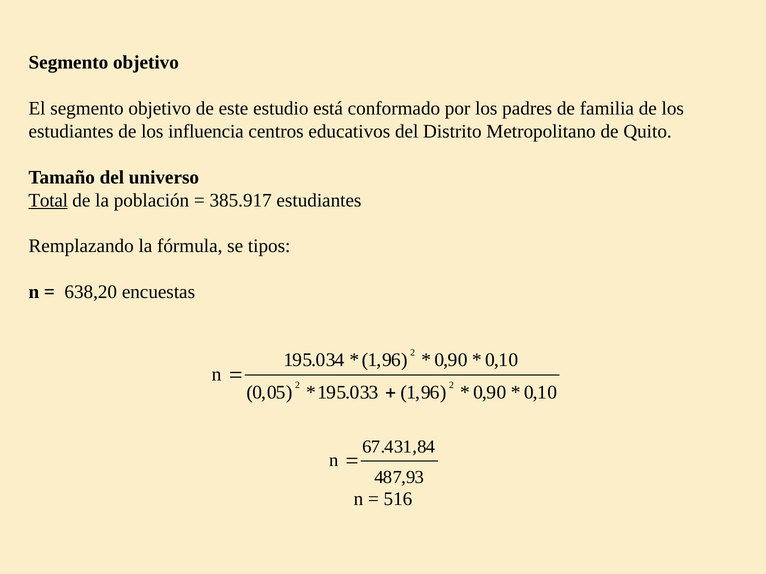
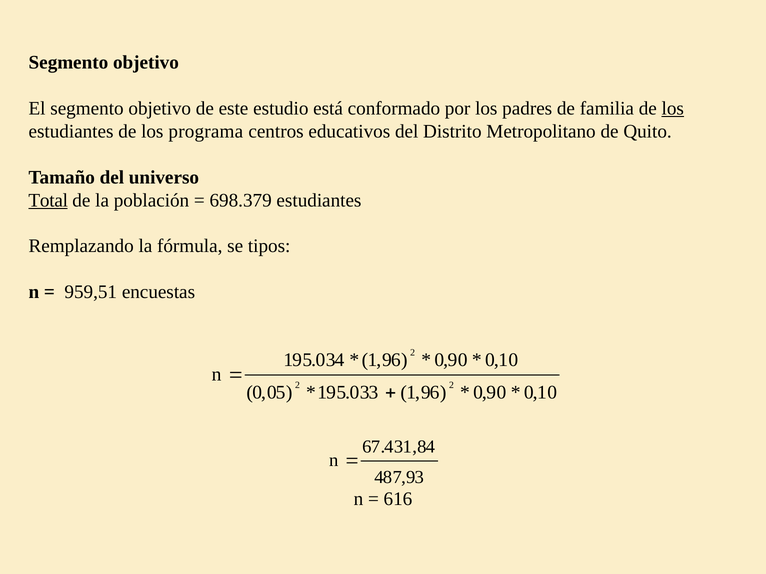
los underline: none -> present (673, 108)
influencia: influencia -> programa (206, 131)
385.917: 385.917 -> 698.379 (241, 200)
638,20: 638,20 -> 959,51 (91, 292)
516: 516 -> 616 (398, 499)
